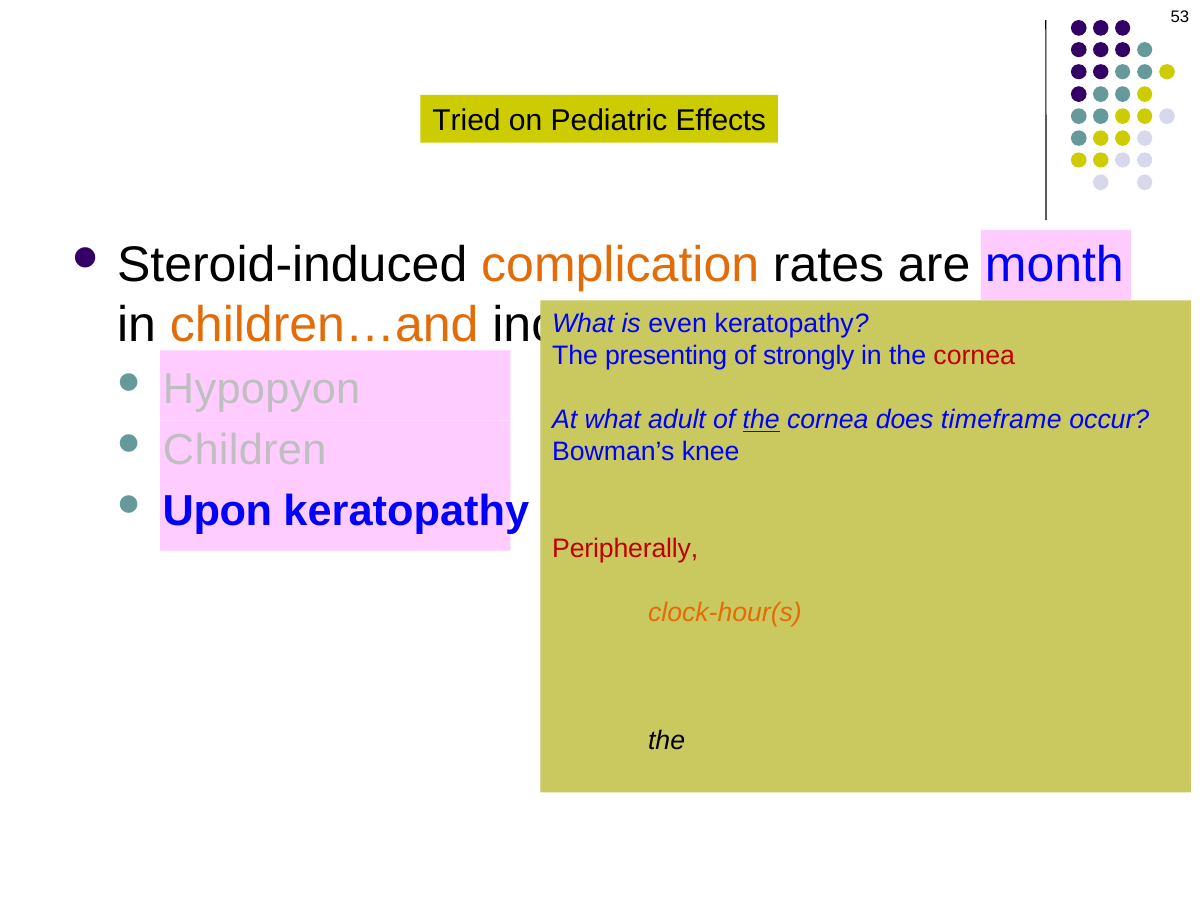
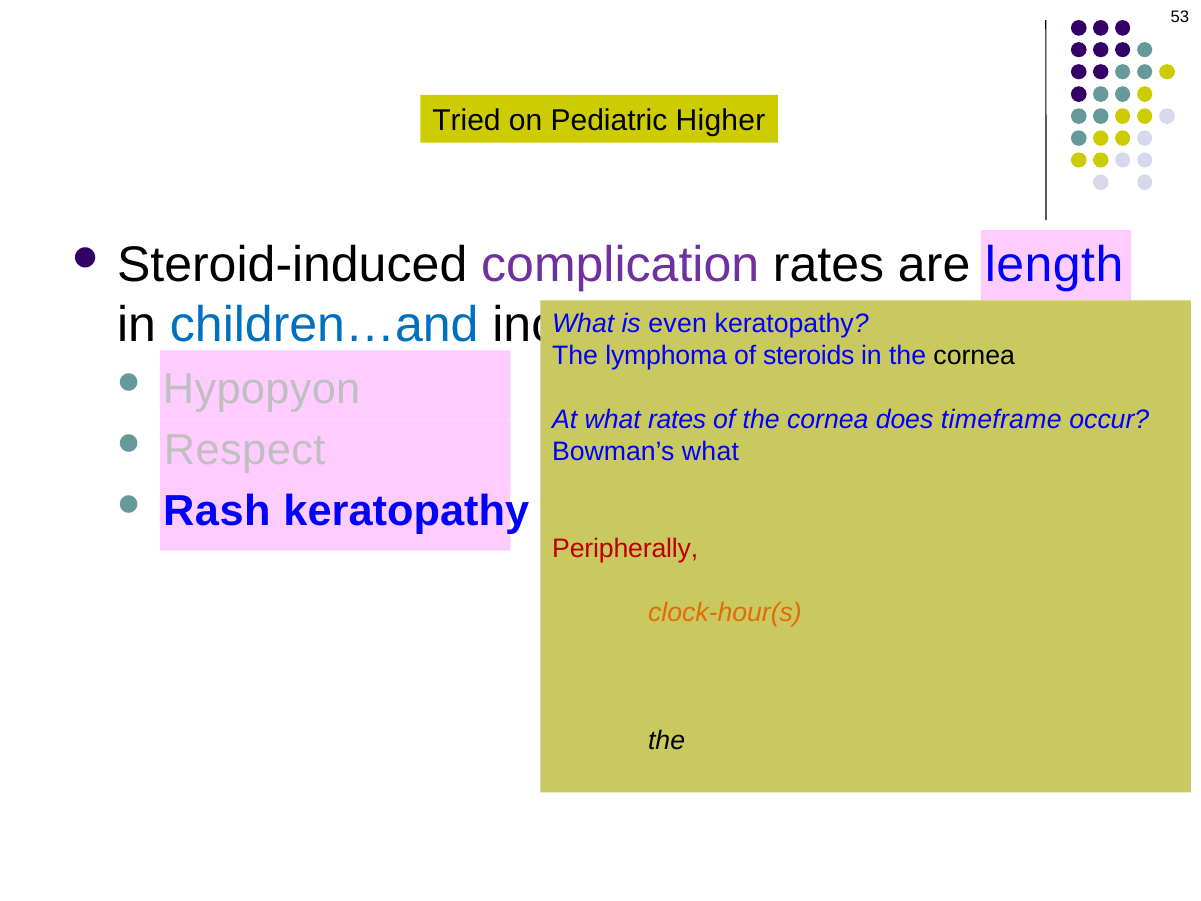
Effects: Effects -> Higher (721, 121)
complication colour: orange -> purple (620, 265)
month: month -> length (1054, 265)
children…and colour: orange -> blue (324, 325)
presenting: presenting -> lymphoma (666, 356)
strongly: strongly -> steroids (809, 356)
cornea colour: red -> black (974, 356)
what adult: adult -> rates (677, 420)
the underline: present -> none (761, 420)
Children: Children -> Respect (245, 450)
Bowman’s knee: knee -> what (711, 452)
Upon: Upon -> Rash (217, 511)
